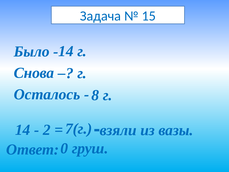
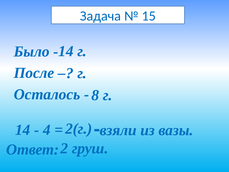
Снова: Снова -> После (34, 73)
2: 2 -> 4 (47, 130)
7(г: 7(г -> 2(г (79, 129)
0: 0 -> 2 (64, 148)
